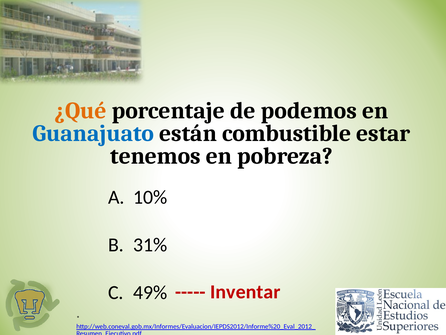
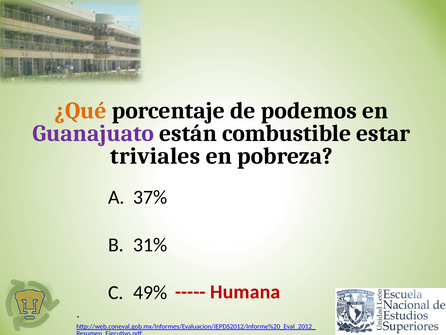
Guanajuato colour: blue -> purple (93, 133)
tenemos: tenemos -> triviales (155, 156)
10%: 10% -> 37% (150, 197)
Inventar: Inventar -> Humana (245, 292)
